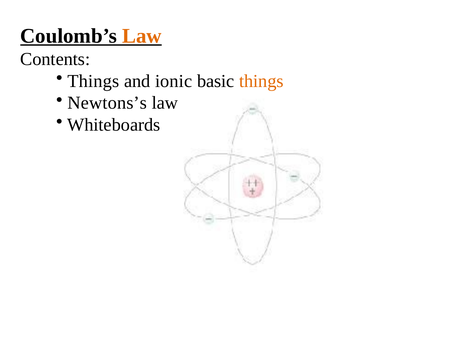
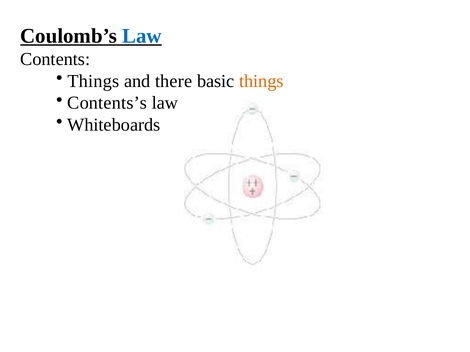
Law colour: orange -> blue (142, 36)
ionic: ionic -> there (174, 81)
Newtons’s: Newtons’s -> Contents’s (107, 103)
